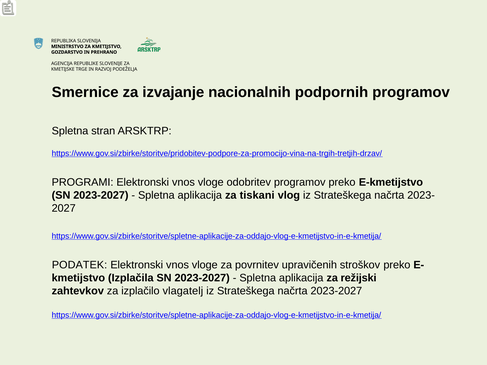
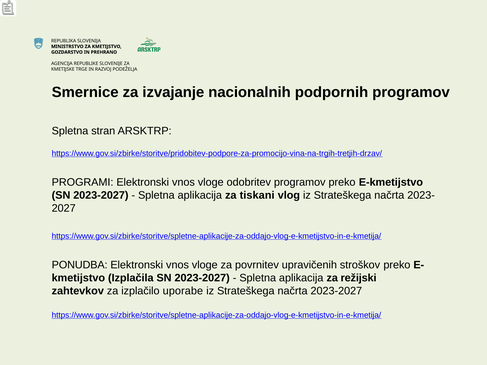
PODATEK: PODATEK -> PONUDBA (80, 265)
vlagatelj: vlagatelj -> uporabe (183, 291)
